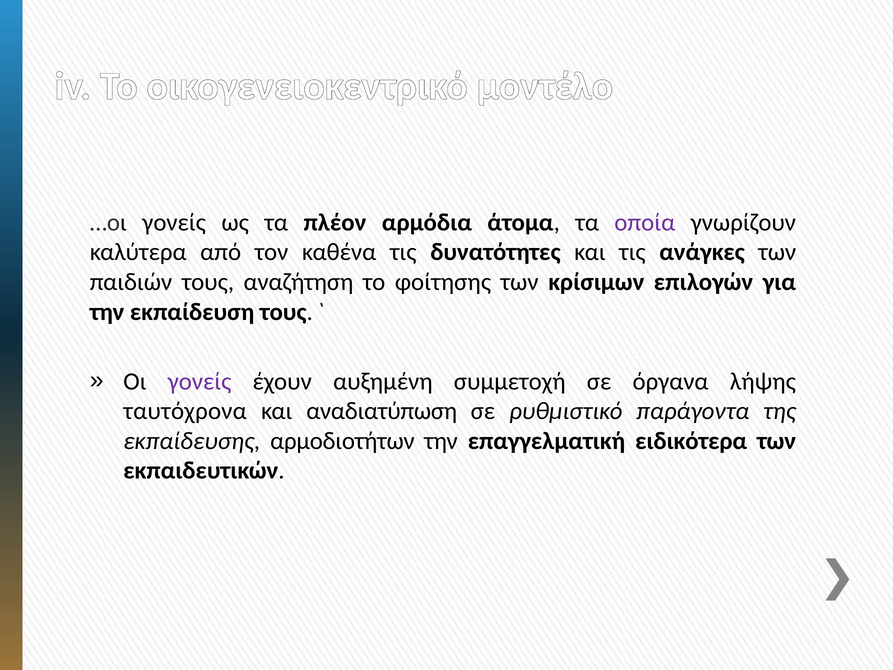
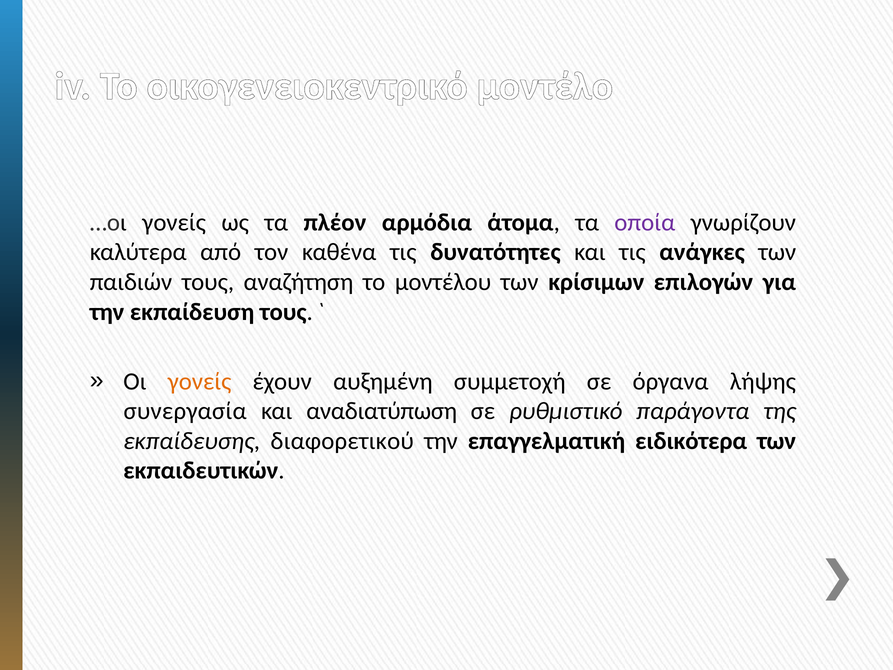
φοίτησης: φοίτησης -> μοντέλου (443, 282)
γονείς colour: purple -> orange (200, 381)
ταυτόχρονα: ταυτόχρονα -> συνεργασία (185, 411)
αρμοδιοτήτων: αρμοδιοτήτων -> διαφορετικού (342, 441)
